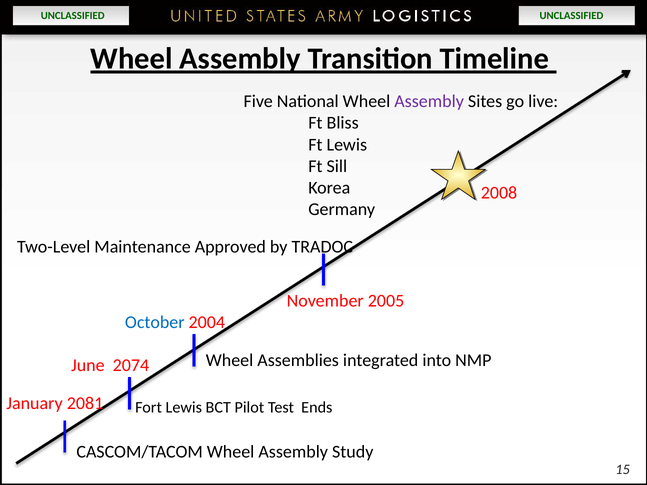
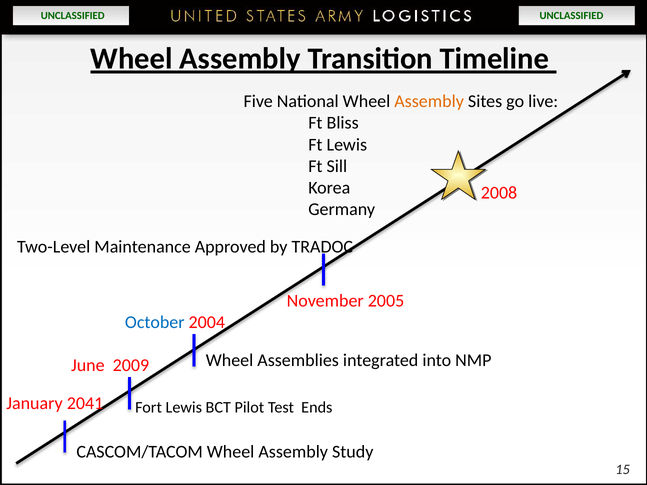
Assembly colour: purple -> orange (429, 102)
2074: 2074 -> 2009 (131, 366)
2081: 2081 -> 2041 (85, 403)
